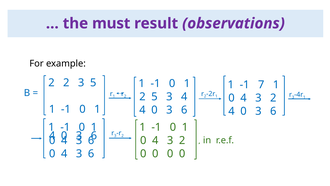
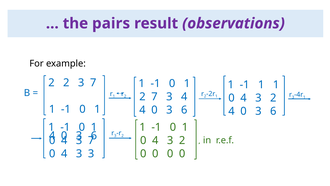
must: must -> pairs (111, 23)
2 3 5: 5 -> 7 (93, 83)
-1 7: 7 -> 1 (261, 85)
2 5: 5 -> 7 (154, 97)
6: 6 -> 7 (91, 140)
6: 6 -> 3 (91, 153)
